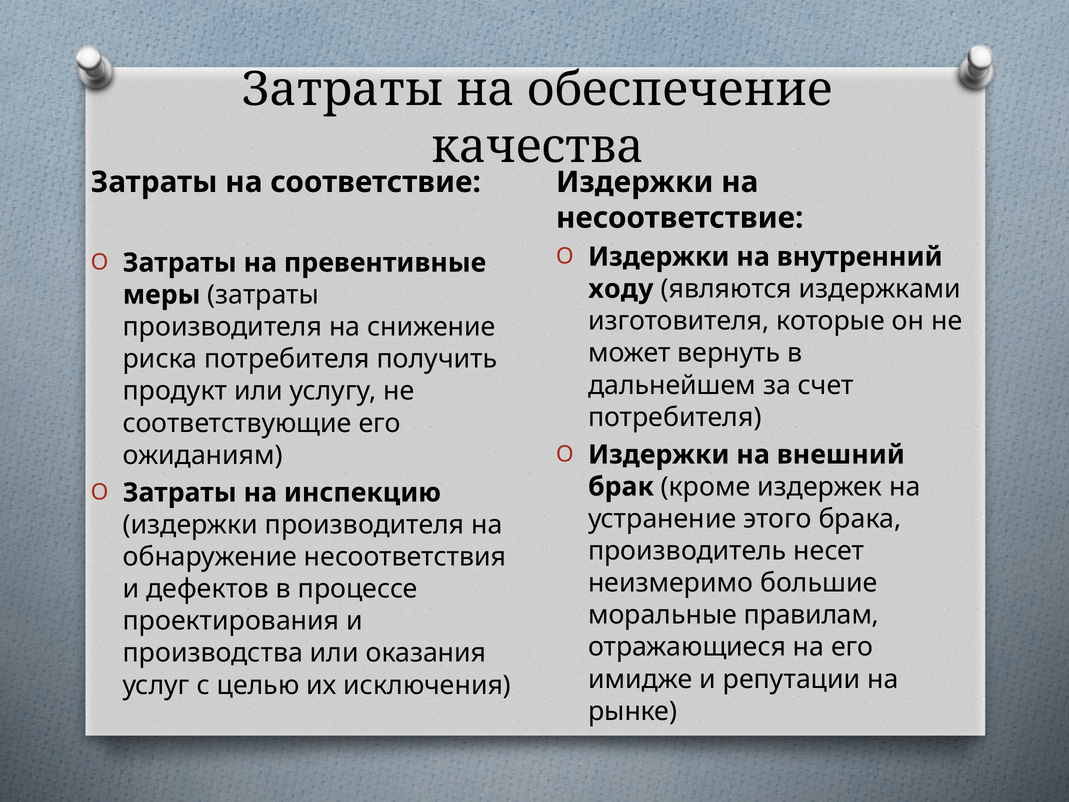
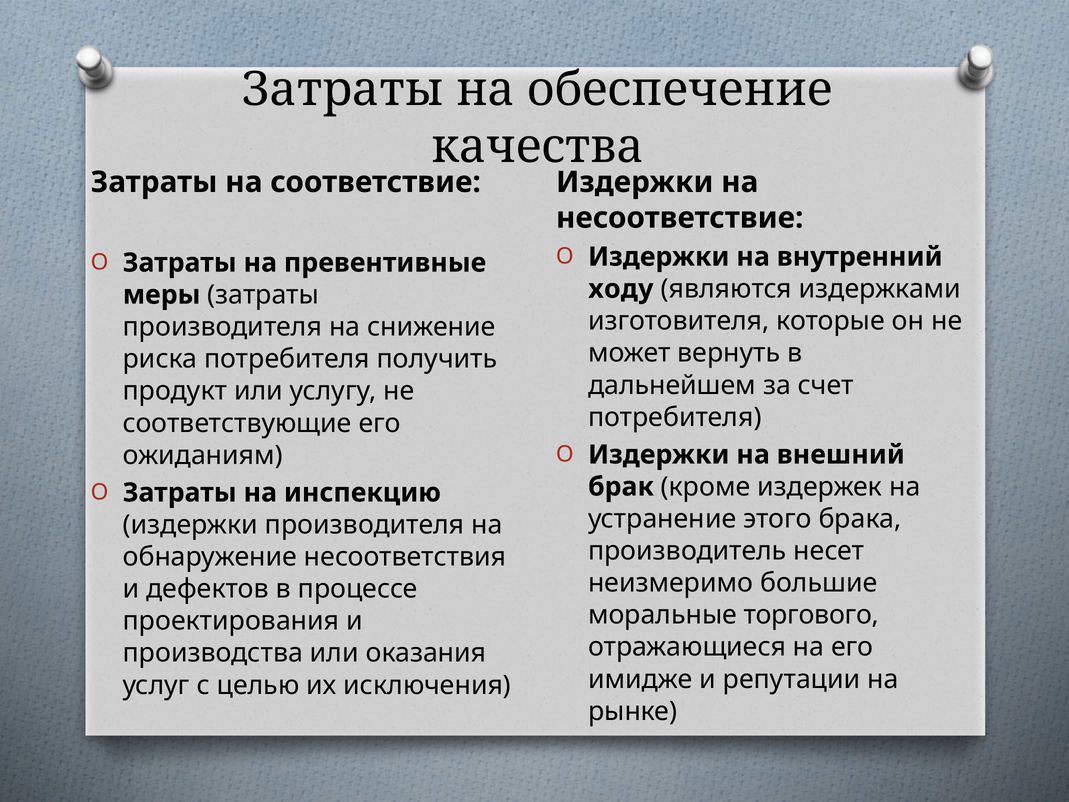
правилам: правилам -> торгового (811, 615)
